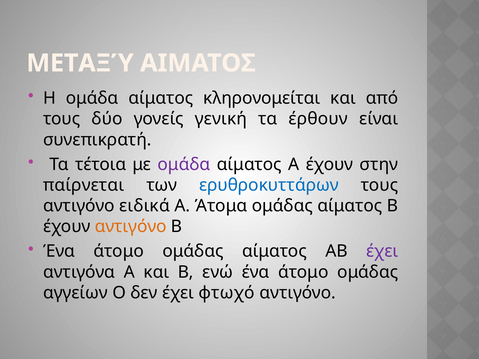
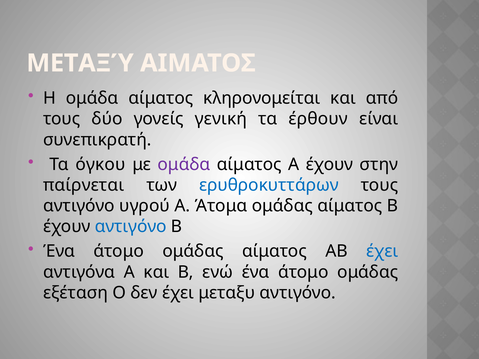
τέτοια: τέτοια -> όγκου (101, 164)
ειδικά: ειδικά -> υγρού (145, 206)
αντιγόνο colour: orange -> blue (131, 227)
έχει colour: purple -> blue (382, 251)
αγγείων: αγγείων -> εξέταση (75, 293)
φτωχό: φτωχό -> μεταξυ (227, 293)
